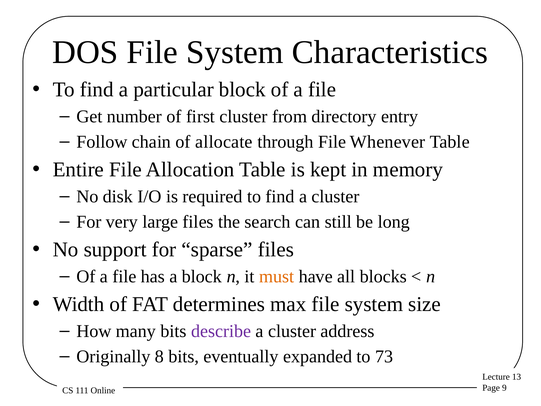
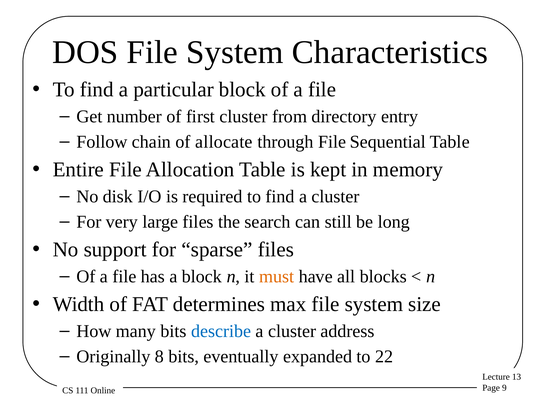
Whenever: Whenever -> Sequential (388, 142)
describe colour: purple -> blue (221, 331)
73: 73 -> 22 (384, 356)
